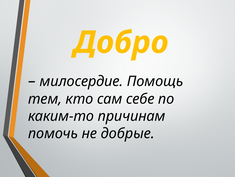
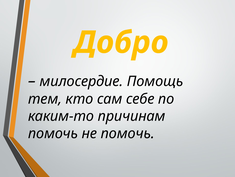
не добрые: добрые -> помочь (128, 133)
